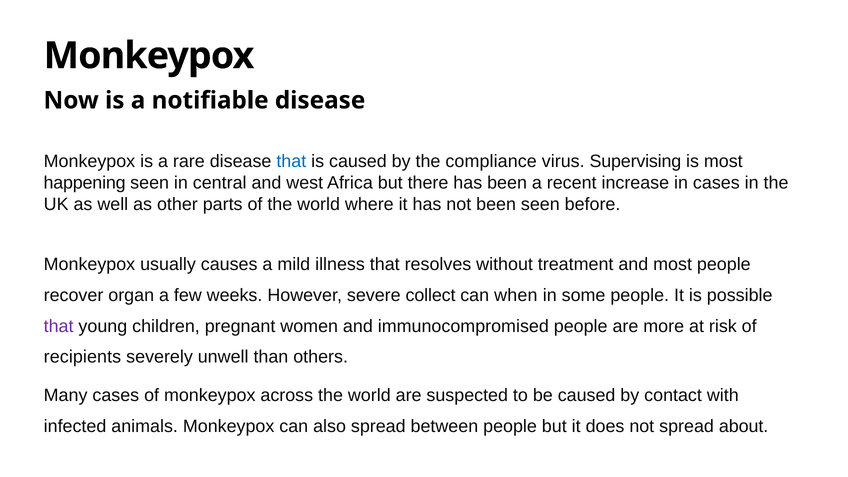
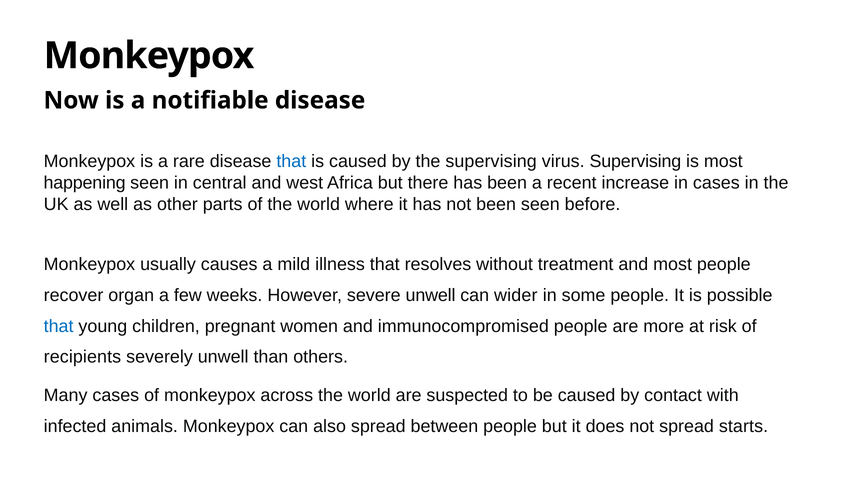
the compliance: compliance -> supervising (491, 161)
severe collect: collect -> unwell (431, 295)
when: when -> wider (516, 295)
that colour: purple -> blue (59, 326)
about: about -> starts (744, 426)
